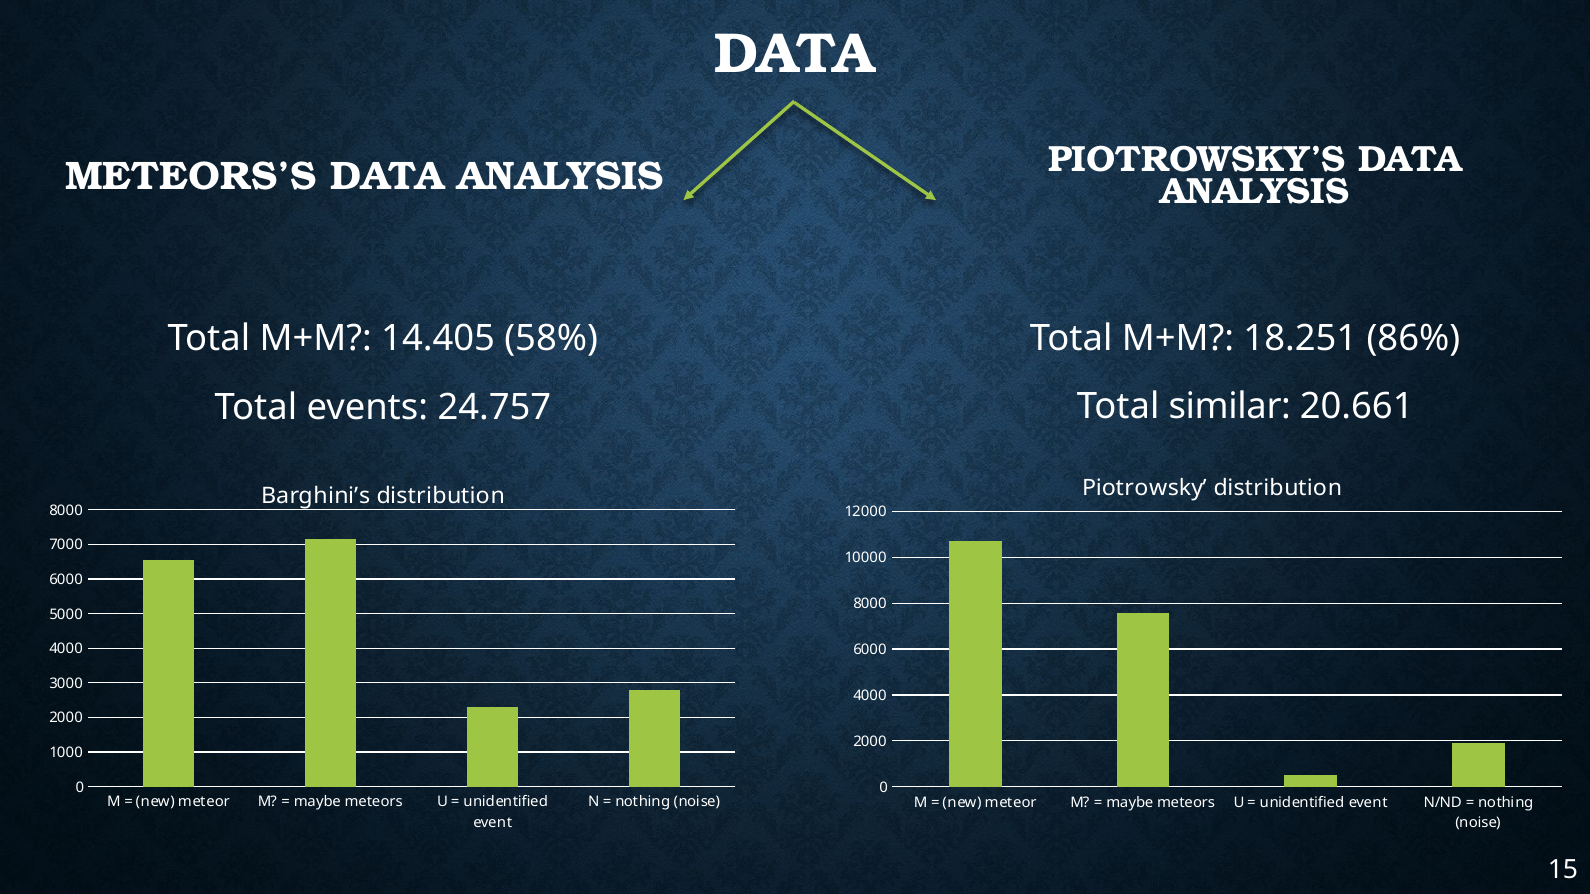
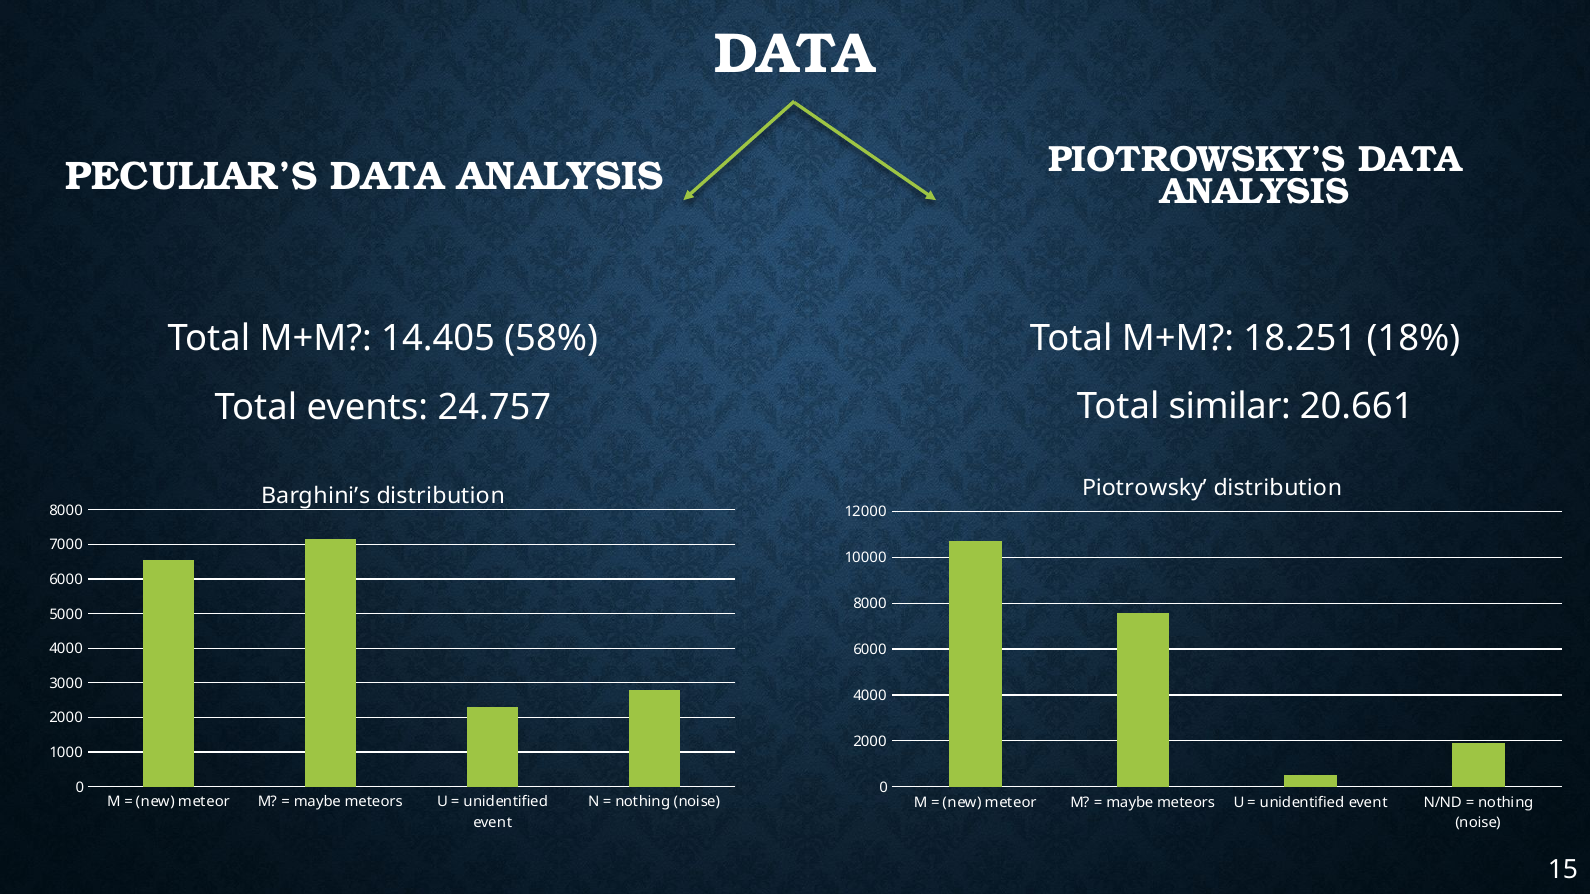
METEORS’S: METEORS’S -> PECULIAR’S (191, 176)
86%: 86% -> 18% (1413, 338)
